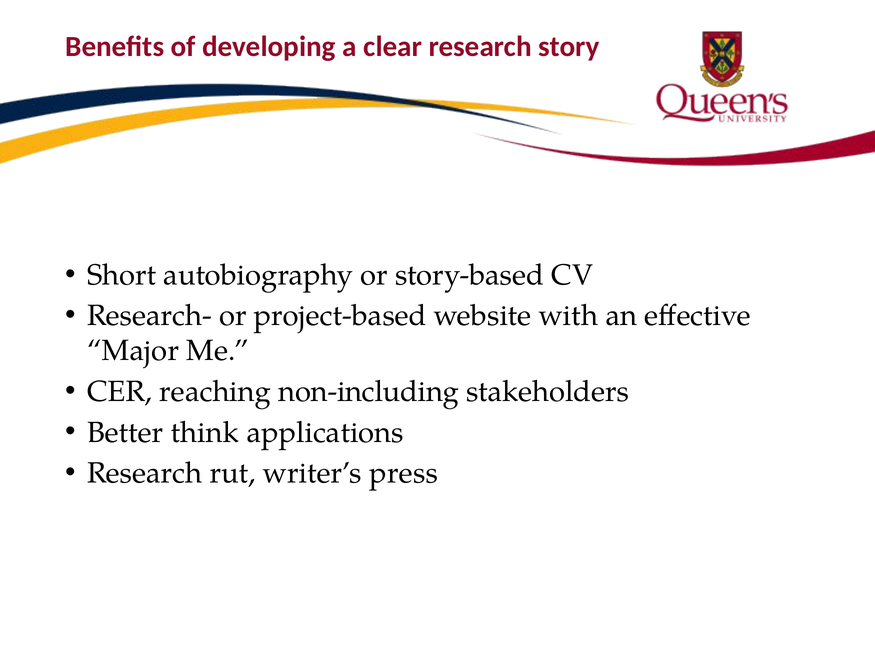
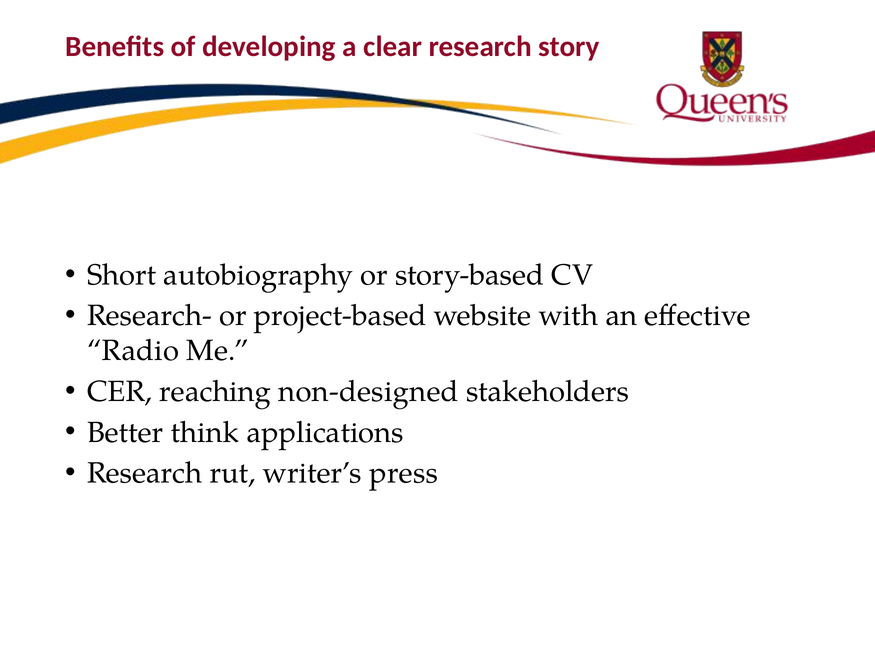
Major: Major -> Radio (133, 351)
non-including: non-including -> non-designed (368, 392)
